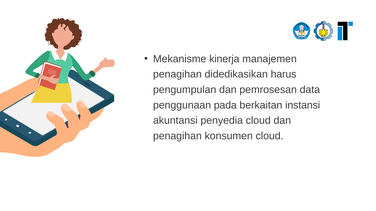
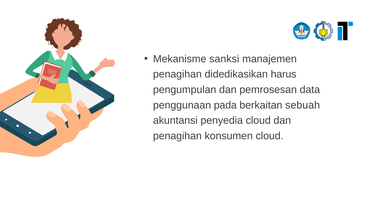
kinerja: kinerja -> sanksi (224, 59)
instansi: instansi -> sebuah (303, 105)
